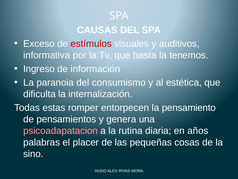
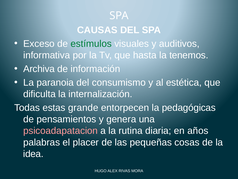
estímulos colour: red -> green (91, 44)
Ingreso: Ingreso -> Archiva (39, 69)
romper: romper -> grande (83, 107)
pensamiento: pensamiento -> pedagógicas (189, 107)
sino: sino -> idea (33, 153)
